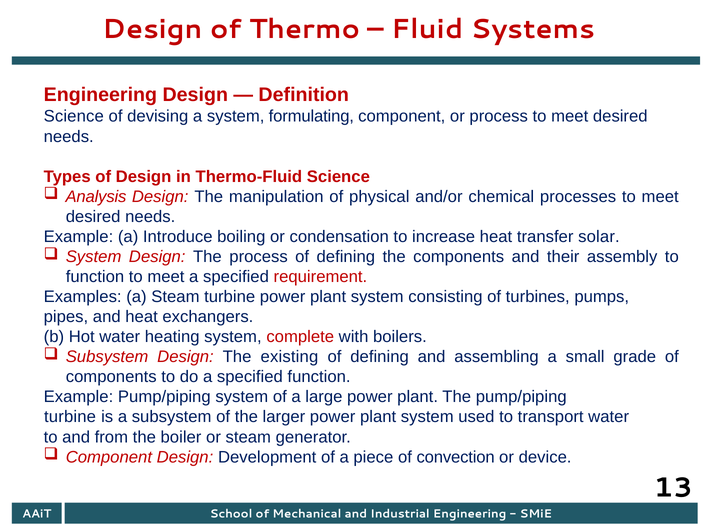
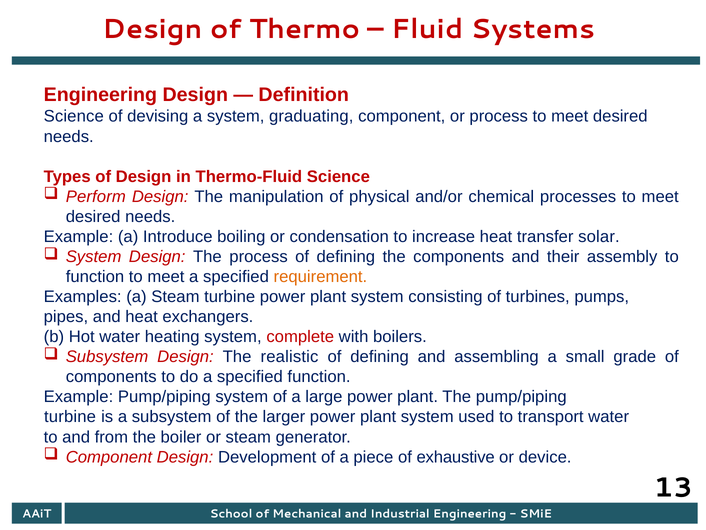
formulating: formulating -> graduating (311, 116)
Analysis: Analysis -> Perform (96, 196)
requirement colour: red -> orange (320, 276)
existing: existing -> realistic (289, 357)
convection: convection -> exhaustive (456, 457)
